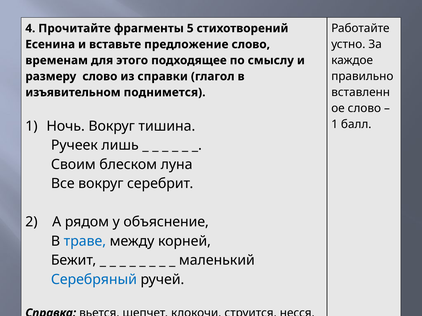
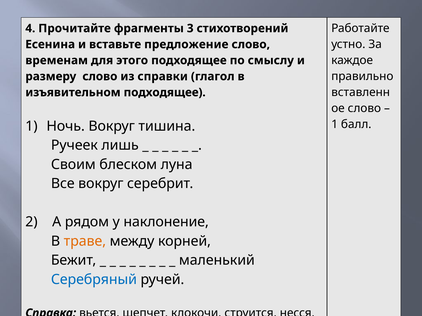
5: 5 -> 3 (190, 28)
изъявительном поднимется: поднимется -> подходящее (165, 93)
объяснение: объяснение -> наклонение (166, 222)
траве colour: blue -> orange (85, 242)
